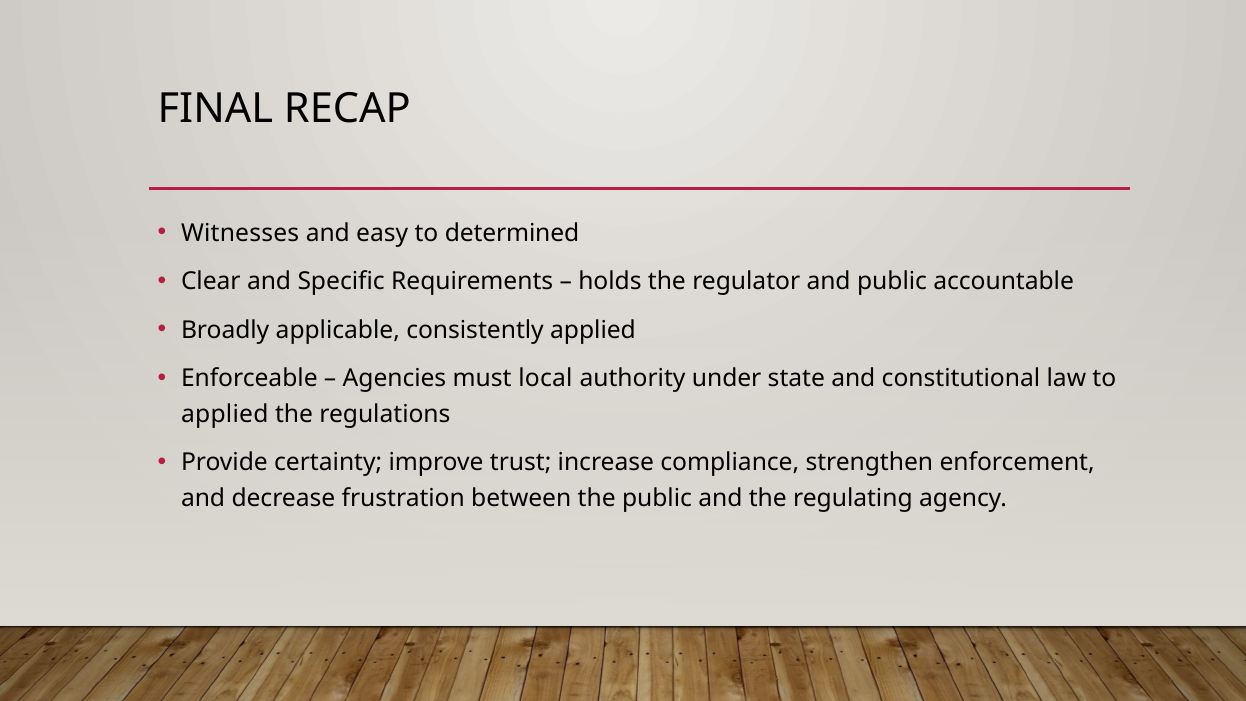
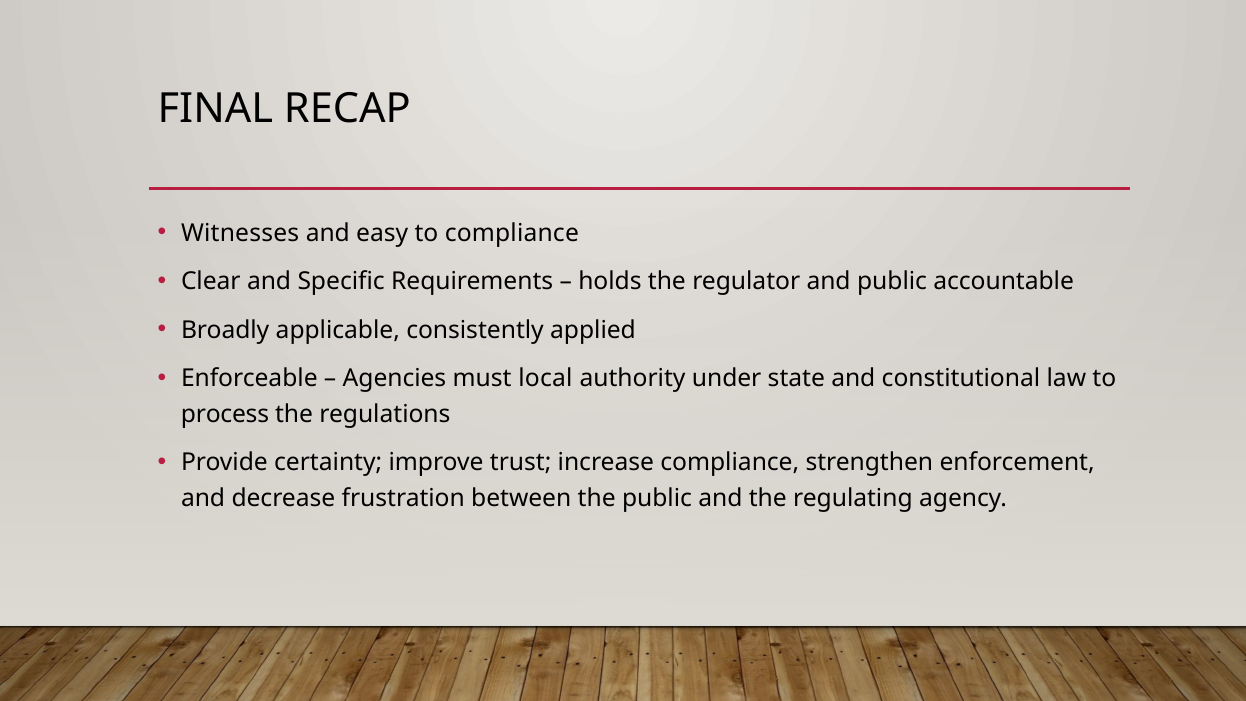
to determined: determined -> compliance (512, 233)
applied: applied -> process (225, 414)
